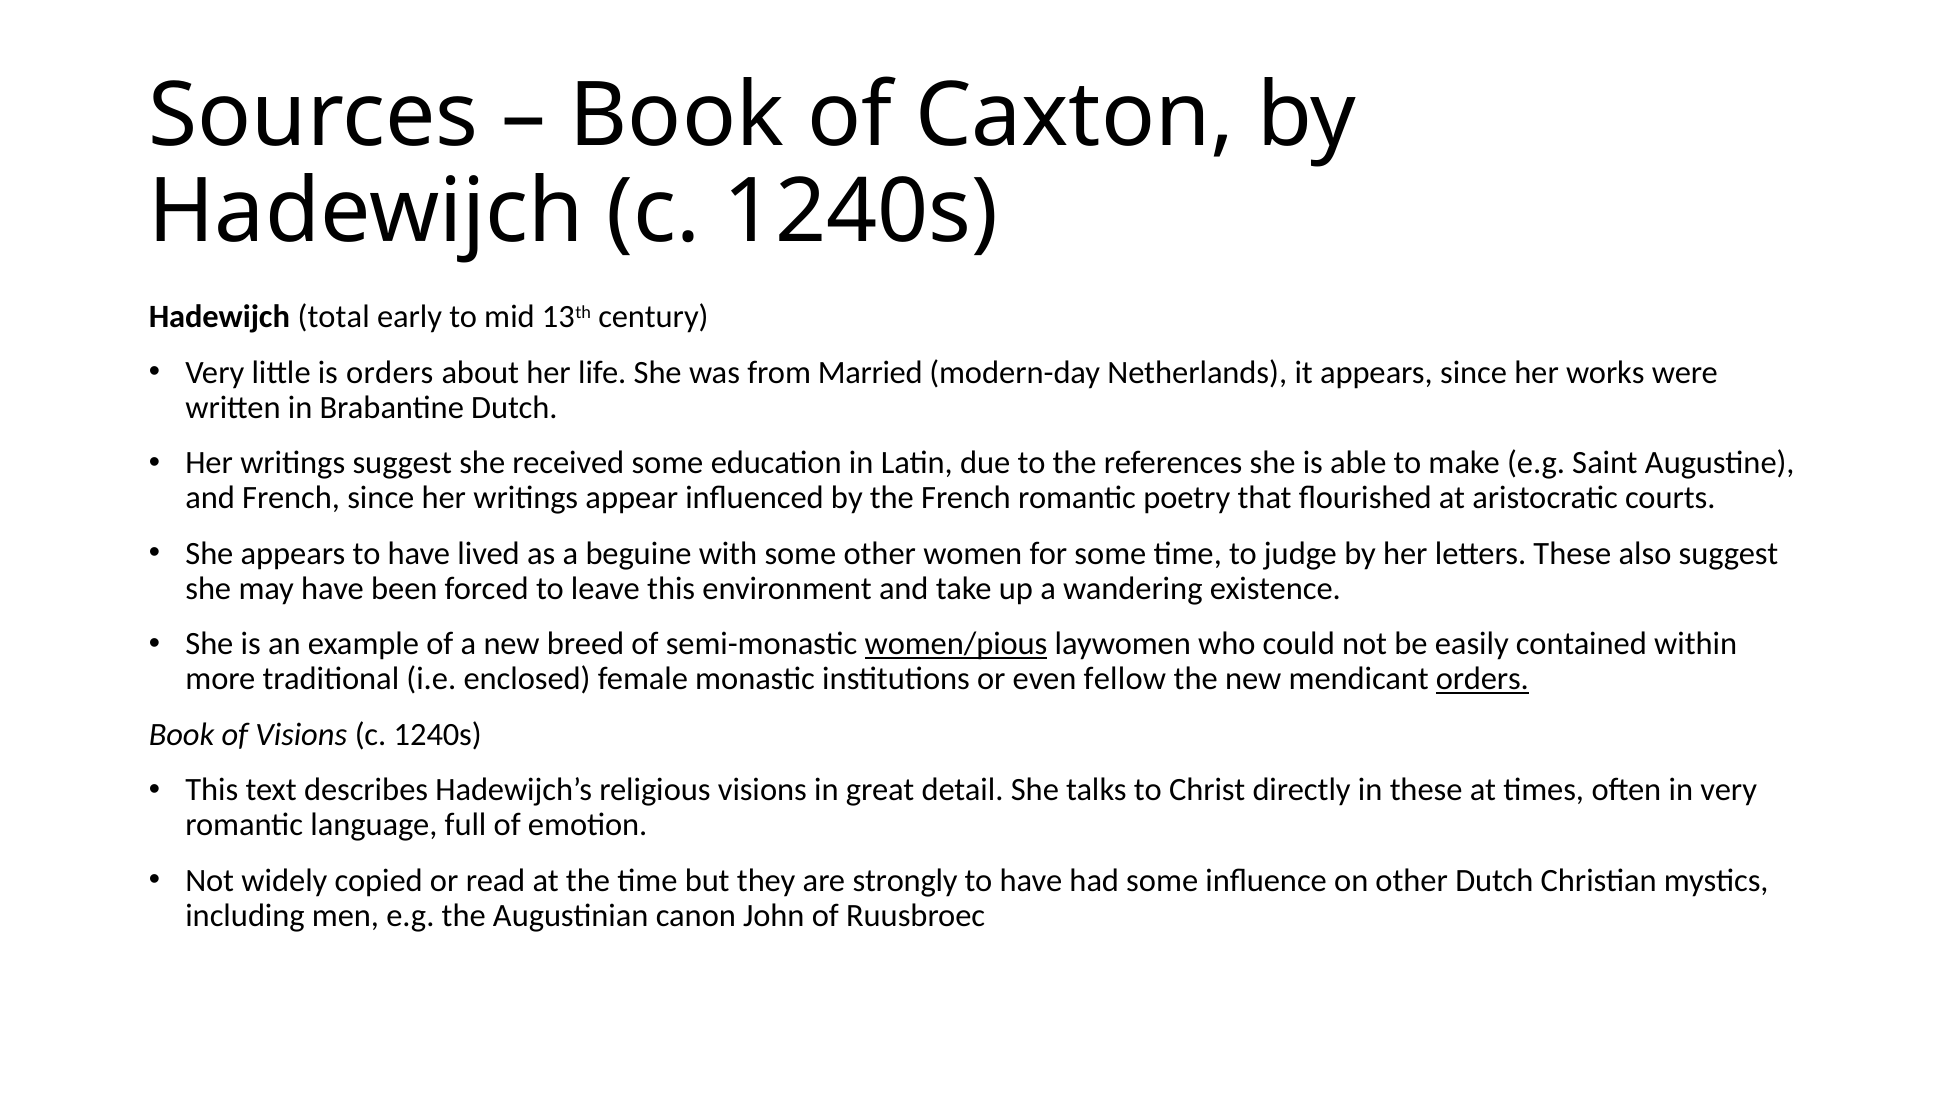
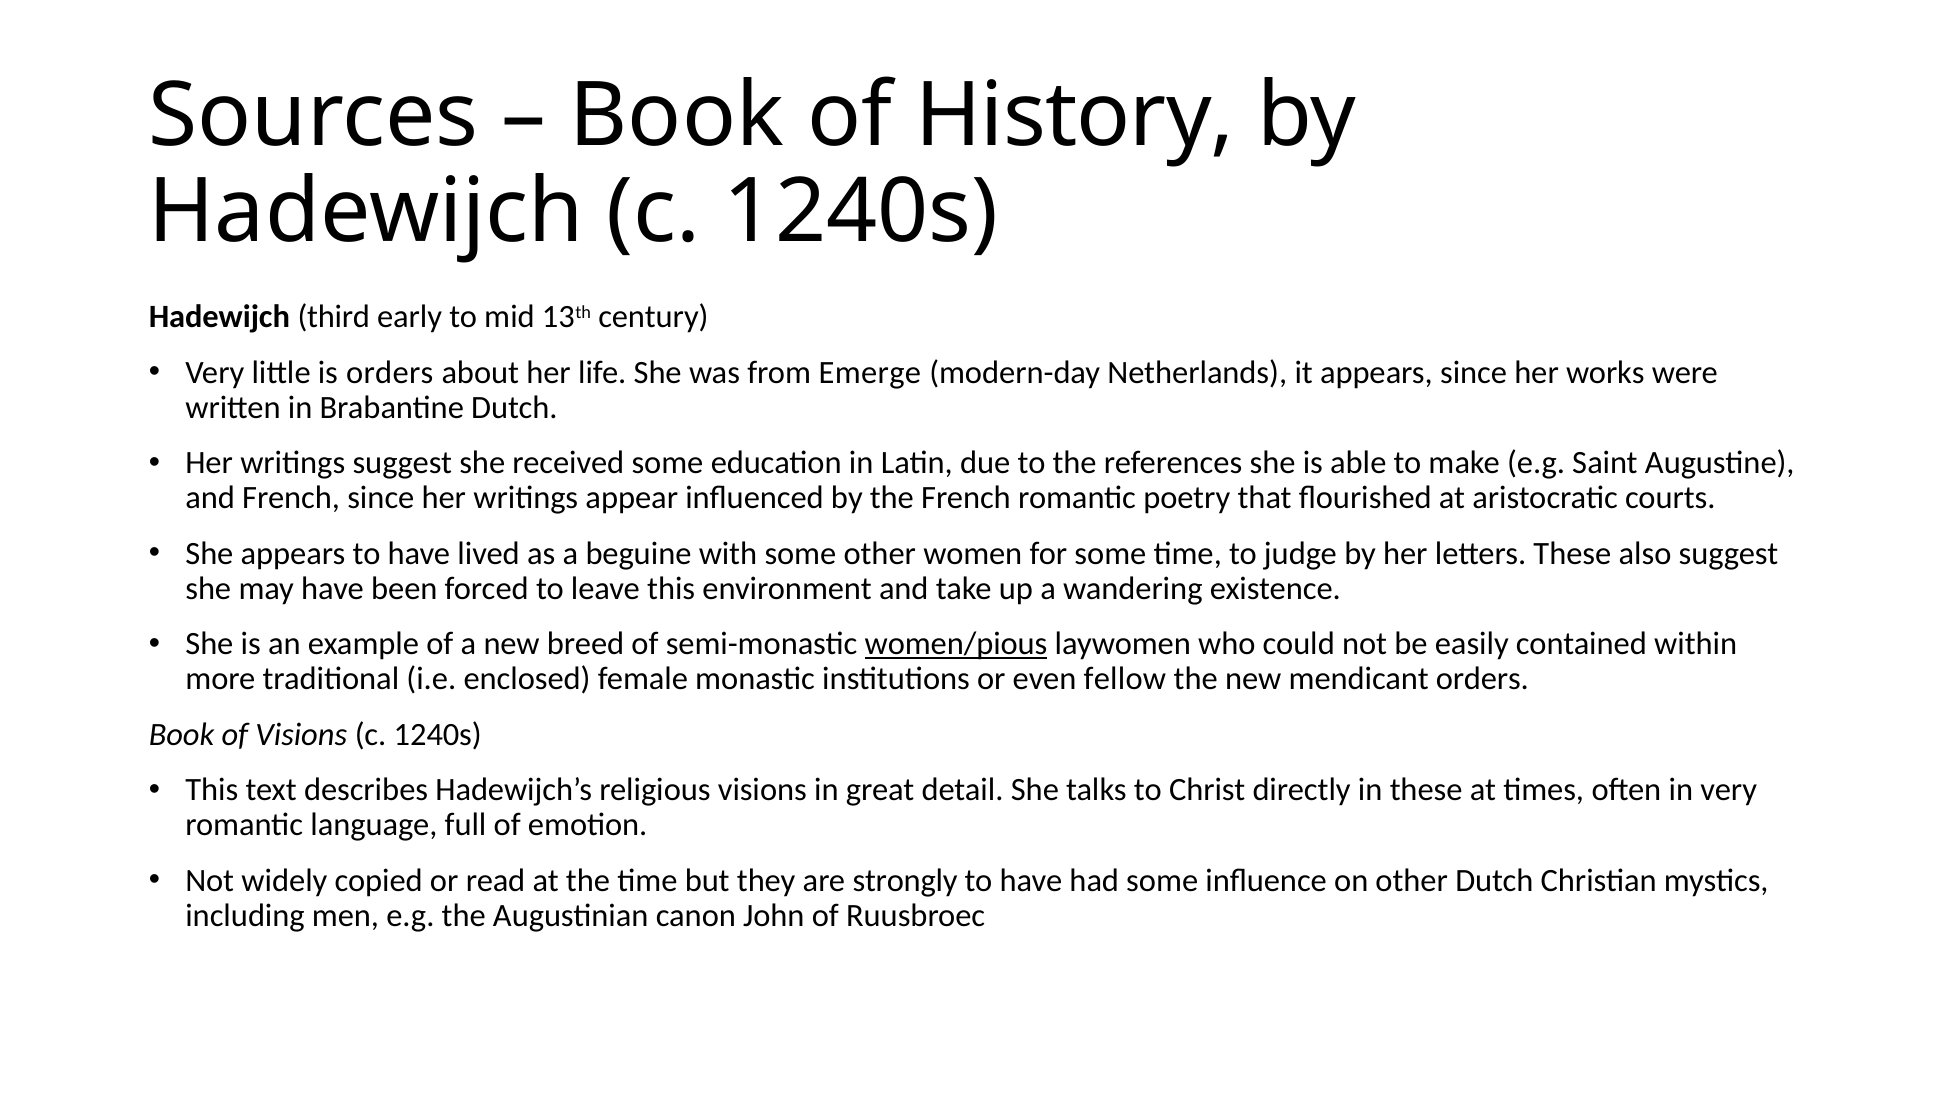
Caxton: Caxton -> History (1075, 116)
total: total -> third (334, 317)
Married: Married -> Emerge (870, 372)
orders underline: present -> none (1482, 679)
